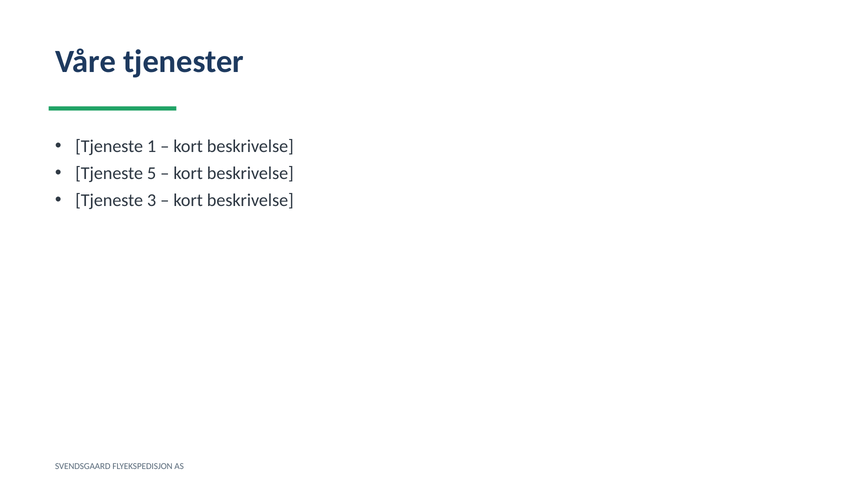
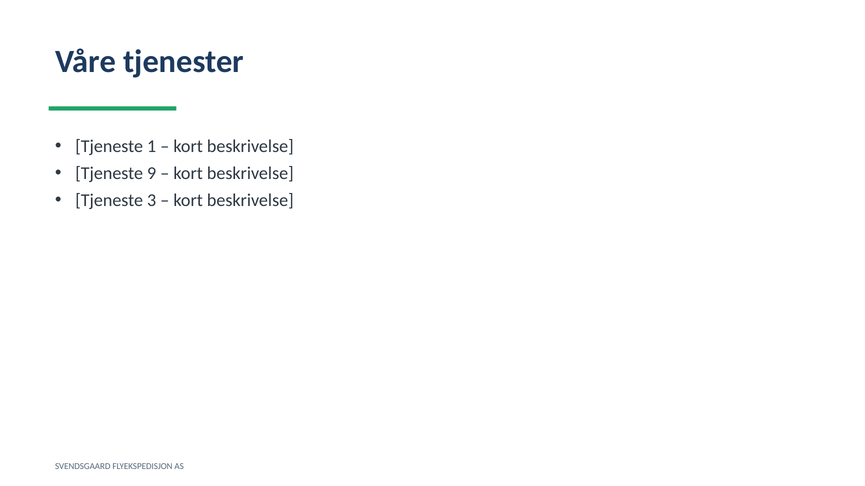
5: 5 -> 9 (152, 174)
